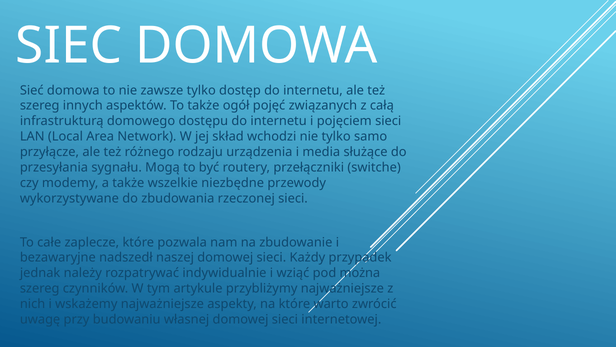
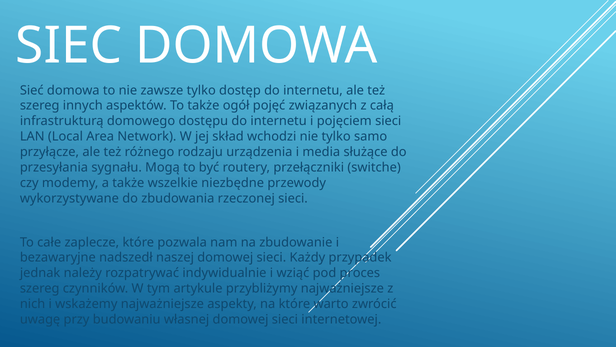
można: można -> proces (360, 273)
